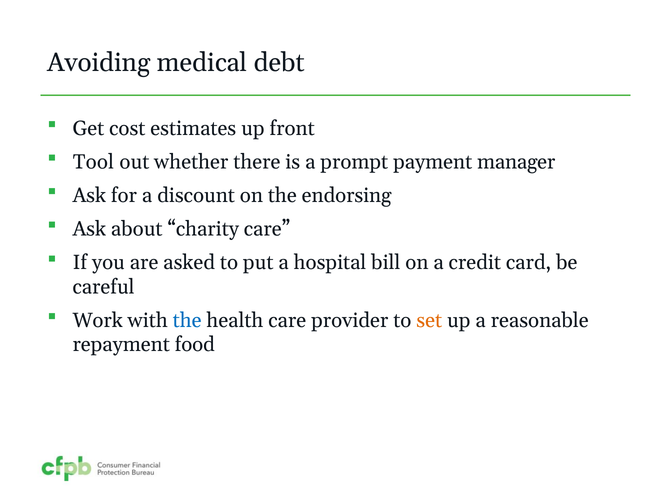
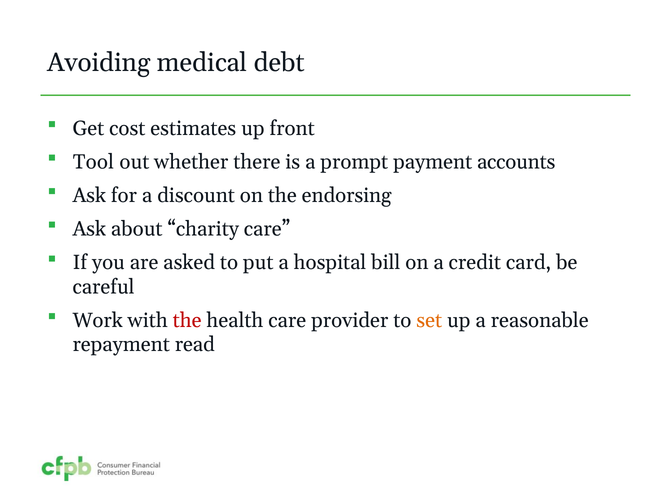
manager: manager -> accounts (516, 162)
the colour: blue -> red (187, 321)
food: food -> read (195, 345)
